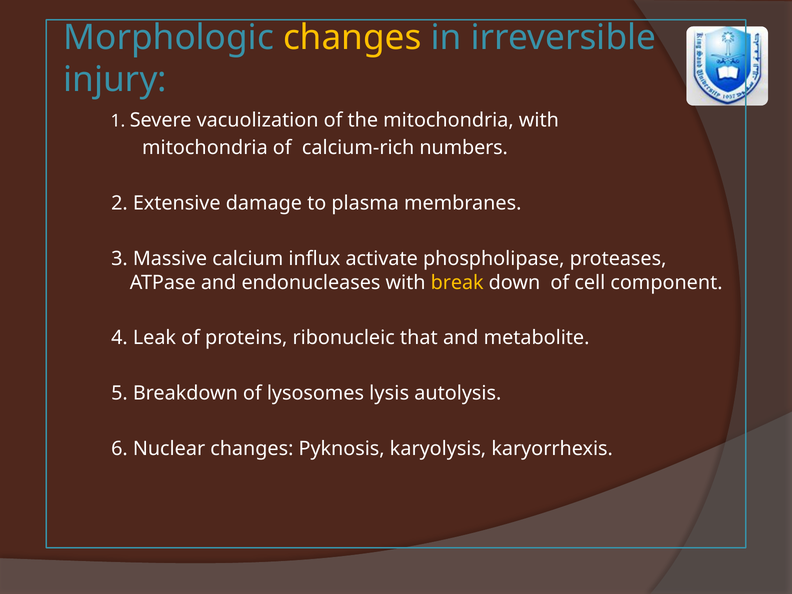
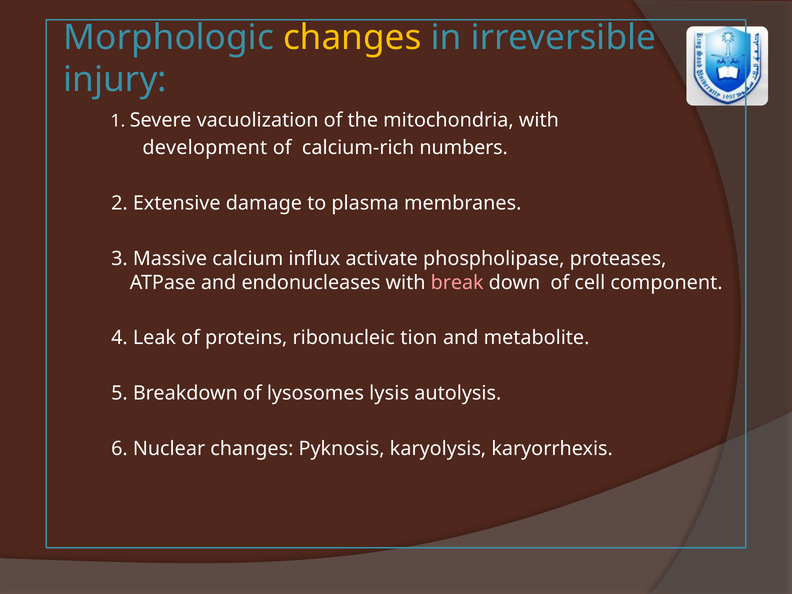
mitochondria: mitochondria -> development (205, 148)
break colour: yellow -> pink (457, 283)
that: that -> tion (419, 338)
